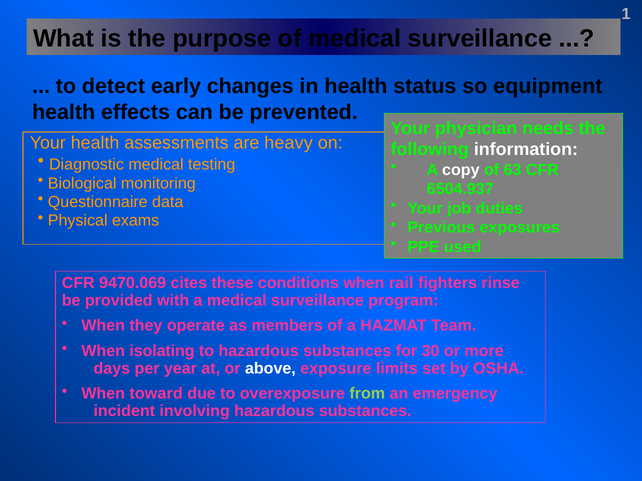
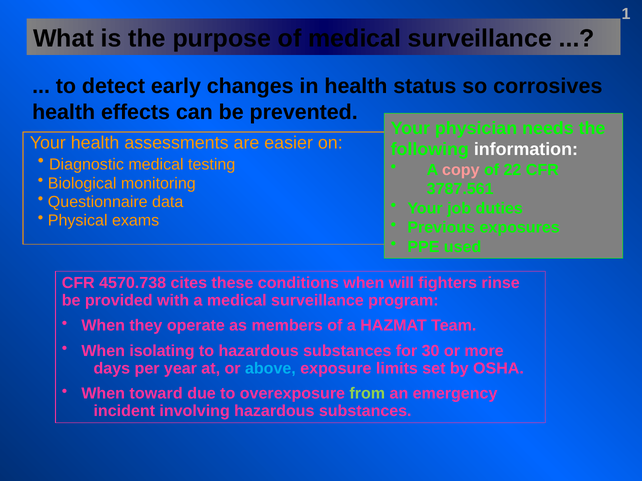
equipment: equipment -> corrosives (548, 86)
heavy: heavy -> easier (289, 143)
copy colour: white -> pink (461, 170)
63: 63 -> 22 (512, 170)
6504.937: 6504.937 -> 3787.561 (460, 189)
9470.069: 9470.069 -> 4570.738 (133, 283)
rail: rail -> will (401, 283)
above colour: white -> light blue (270, 369)
